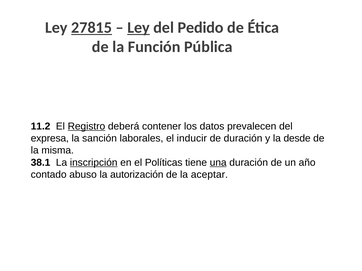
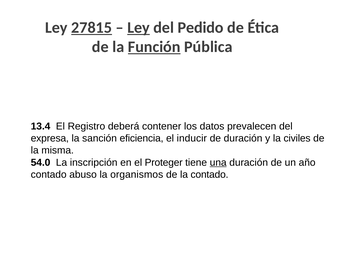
Función underline: none -> present (154, 47)
11.2: 11.2 -> 13.4 (41, 126)
Registro underline: present -> none (86, 126)
laborales: laborales -> eficiencia (142, 139)
desde: desde -> civiles (297, 139)
38.1: 38.1 -> 54.0 (41, 163)
inscripción underline: present -> none (94, 163)
Políticas: Políticas -> Proteger (164, 163)
autorización: autorización -> organismos (137, 175)
la aceptar: aceptar -> contado (210, 175)
